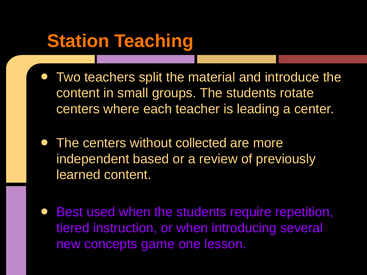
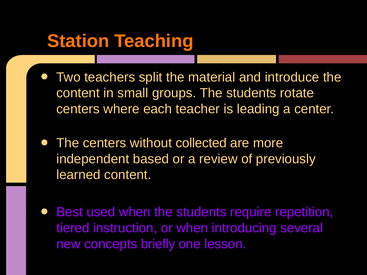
game: game -> briefly (158, 244)
